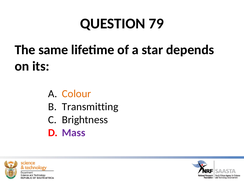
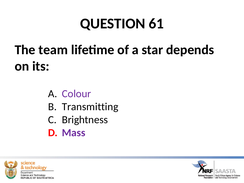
79: 79 -> 61 (156, 24)
same: same -> team (53, 50)
Colour colour: orange -> purple (76, 94)
